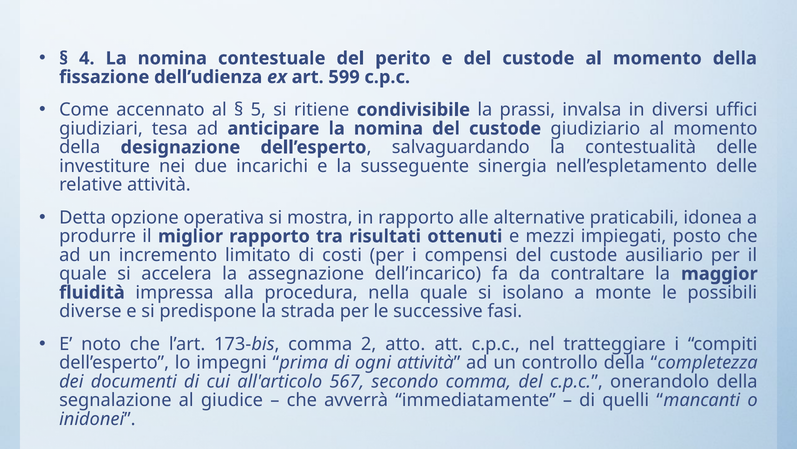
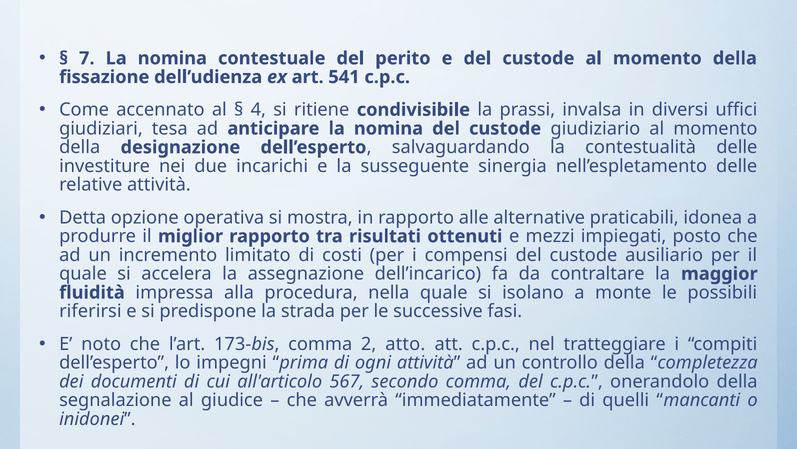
4: 4 -> 7 (87, 58)
599: 599 -> 541 (344, 77)
5: 5 -> 4 (258, 110)
diverse: diverse -> riferirsi (90, 311)
